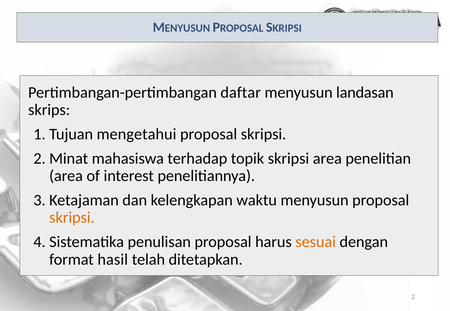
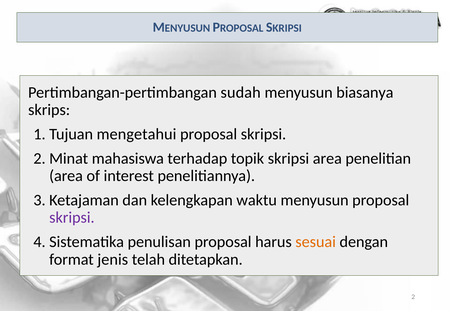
daftar: daftar -> sudah (241, 93)
landasan: landasan -> biasanya (365, 93)
skripsi colour: orange -> purple (72, 218)
hasil: hasil -> jenis (113, 260)
